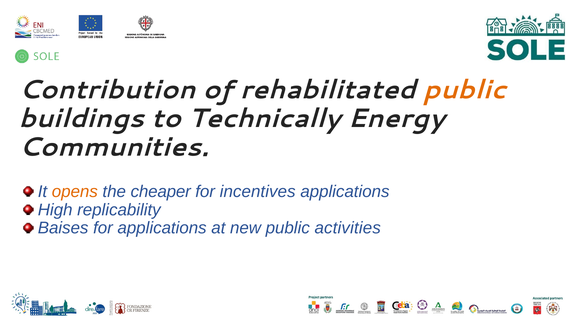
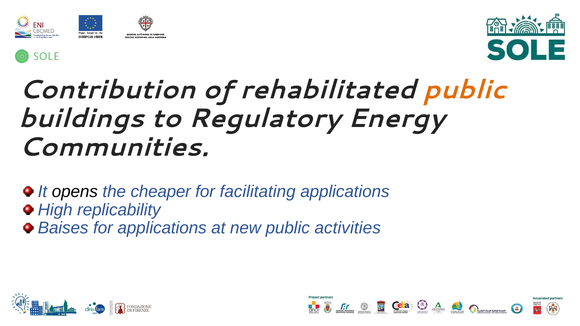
Technically: Technically -> Regulatory (264, 119)
opens colour: orange -> black (75, 192)
incentives: incentives -> facilitating (258, 192)
